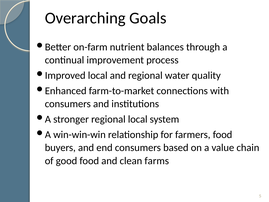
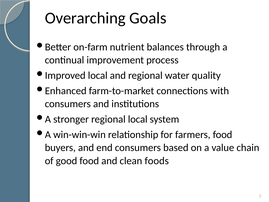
farms: farms -> foods (157, 161)
